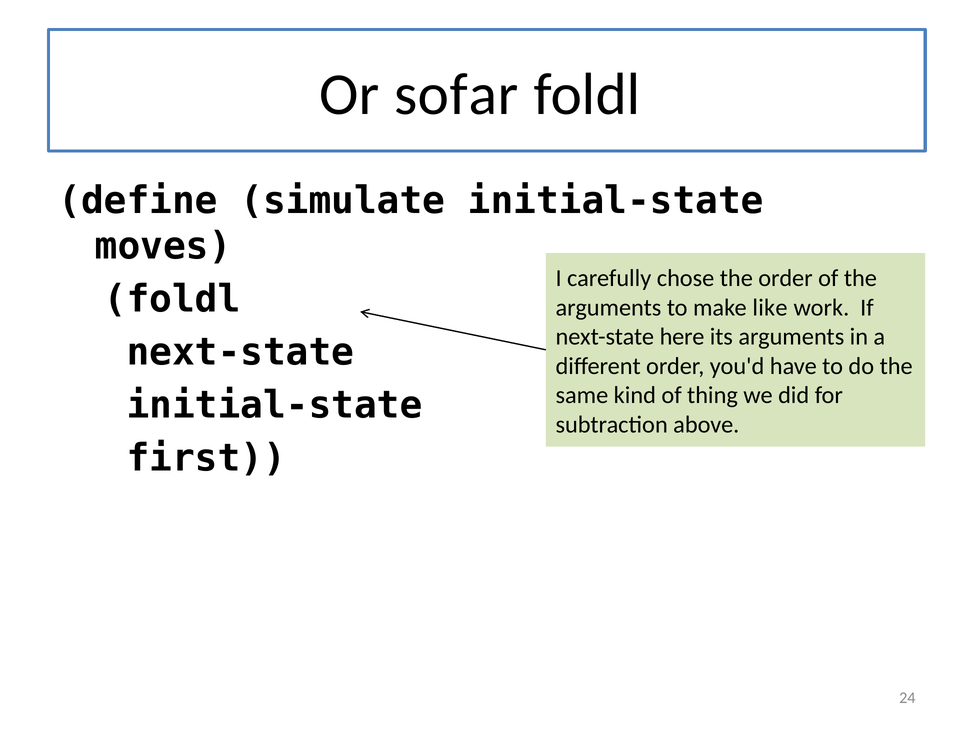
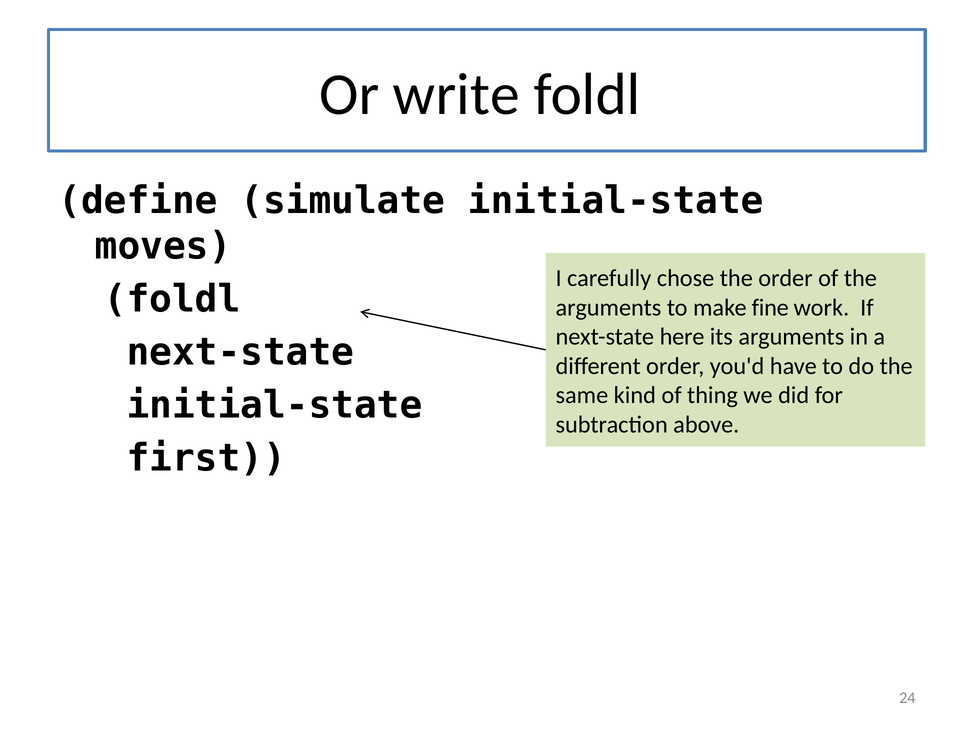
sofar: sofar -> write (456, 94)
like: like -> fine (770, 307)
